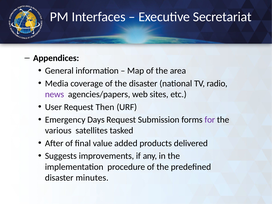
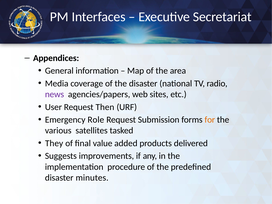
Days: Days -> Role (96, 120)
for colour: purple -> orange (210, 120)
After: After -> They (54, 143)
